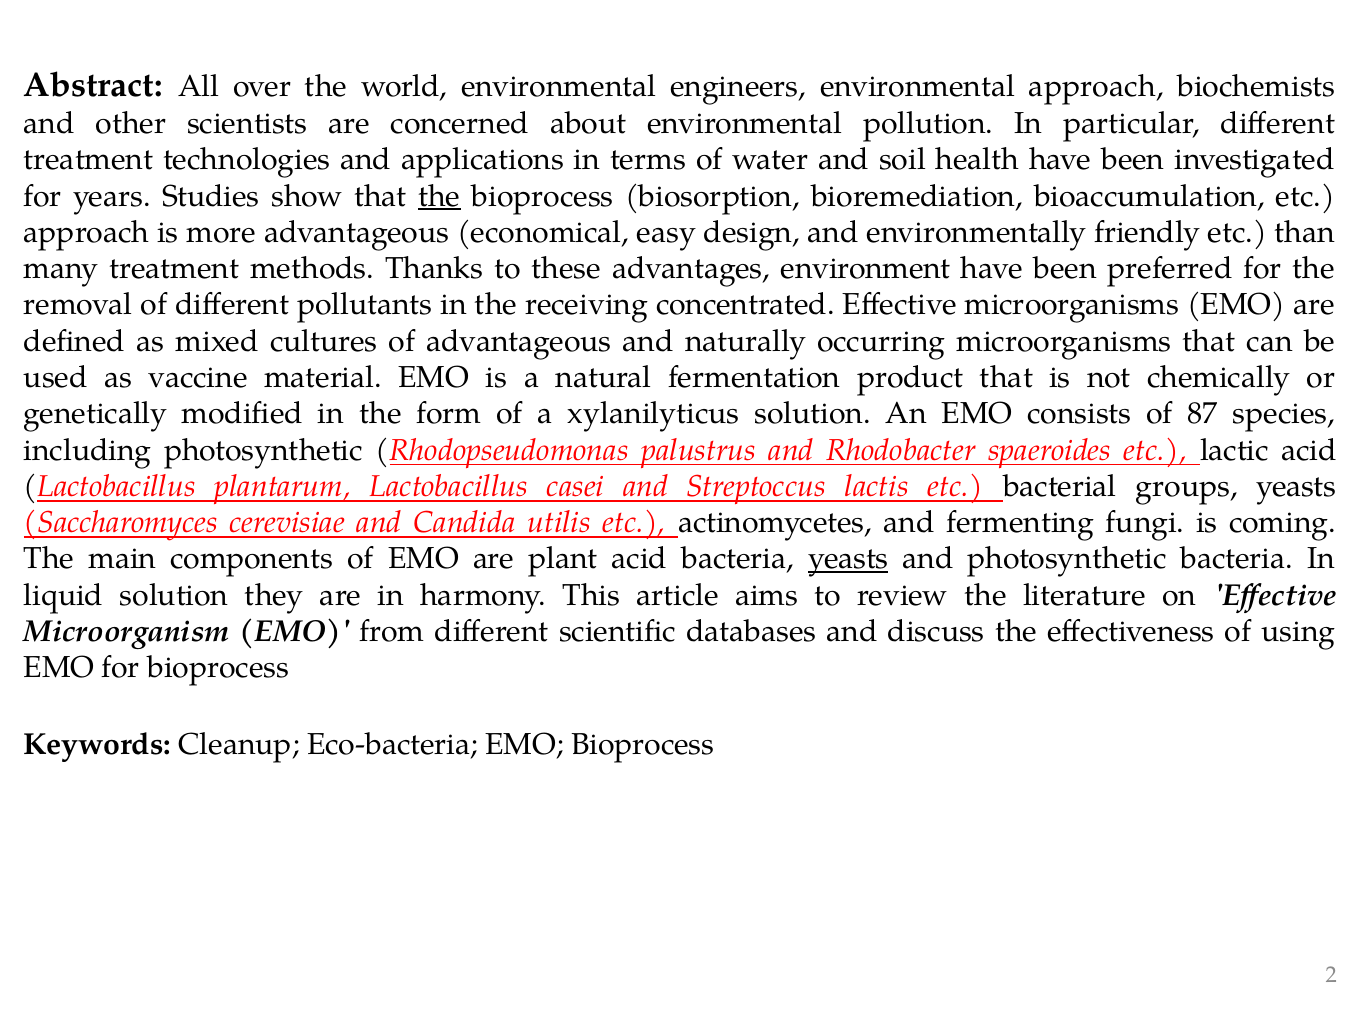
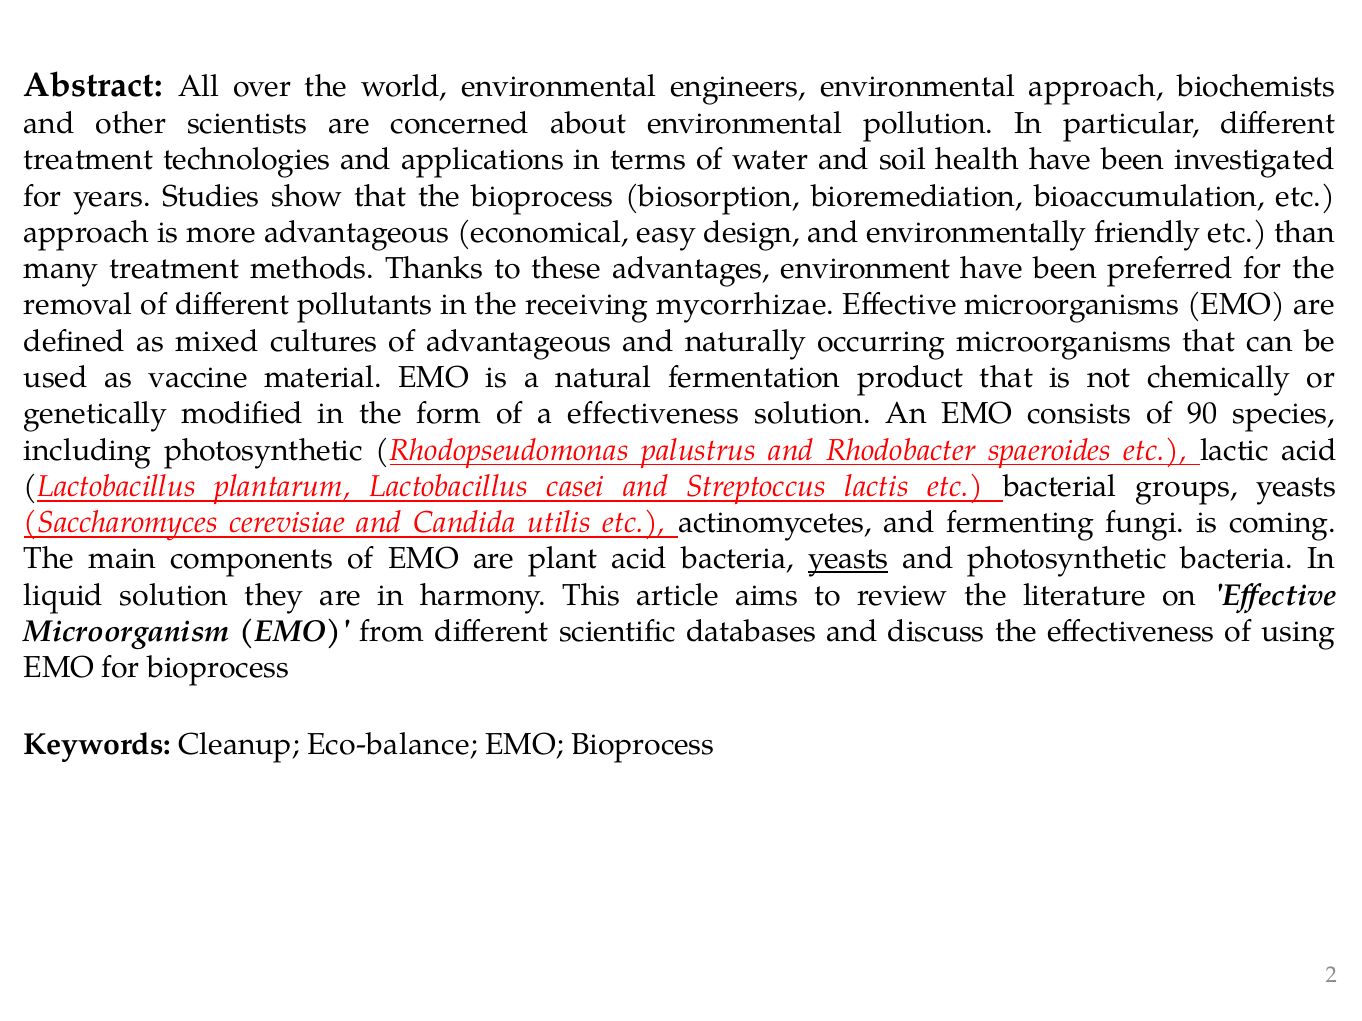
the underline: present -> none (439, 196)
concentrated: concentrated -> mycorrhizae (745, 305)
a xylanilyticus: xylanilyticus -> effectiveness (654, 414)
87: 87 -> 90 (1203, 414)
Eco-bacteria: Eco-bacteria -> Eco-balance (392, 745)
